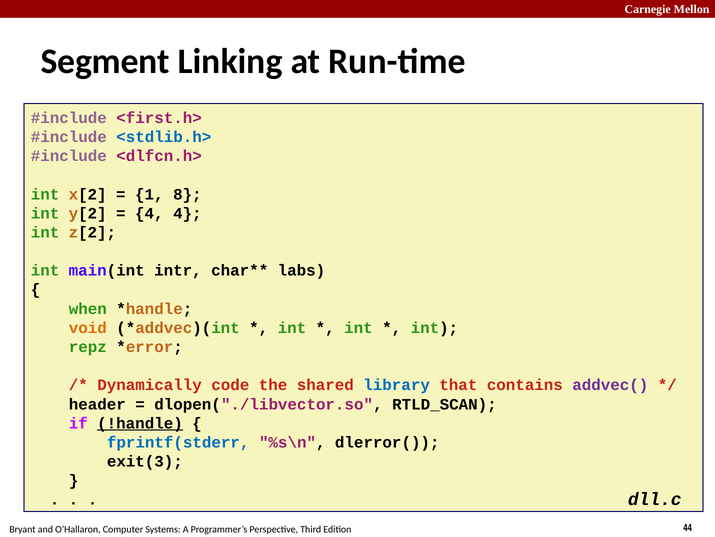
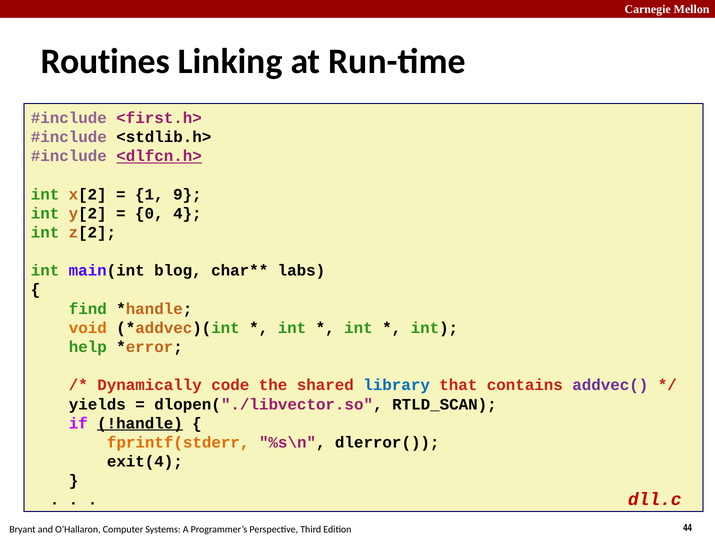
Segment: Segment -> Routines (105, 61)
<stdlib.h> colour: blue -> black (164, 137)
<dlfcn.h> underline: none -> present (159, 156)
8: 8 -> 9 (187, 194)
4: 4 -> 0 (149, 213)
intr: intr -> blog (178, 270)
when: when -> find (88, 308)
repz: repz -> help (88, 347)
header: header -> yields (97, 404)
fprintf(stderr colour: blue -> orange (178, 442)
exit(3: exit(3 -> exit(4 (145, 461)
dll.c colour: black -> red (655, 499)
